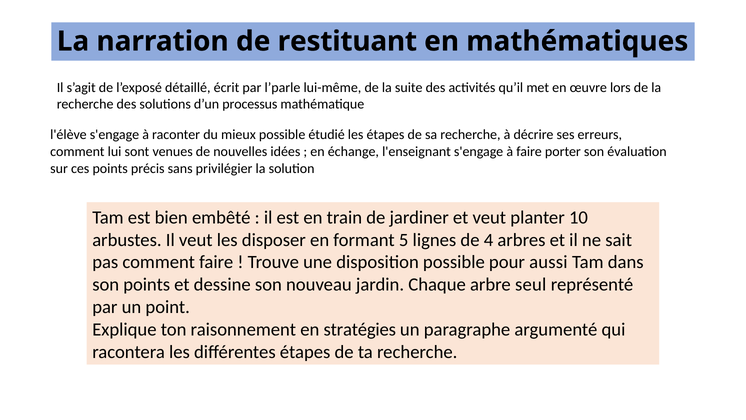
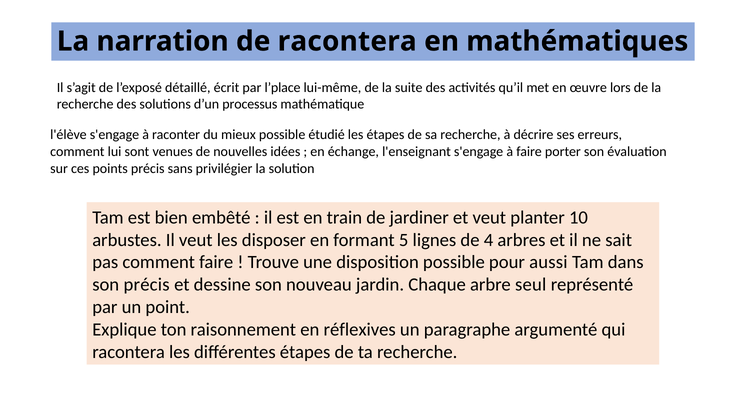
de restituant: restituant -> racontera (347, 41)
l’parle: l’parle -> l’place (283, 87)
son points: points -> précis (147, 284)
stratégies: stratégies -> réflexives (360, 329)
